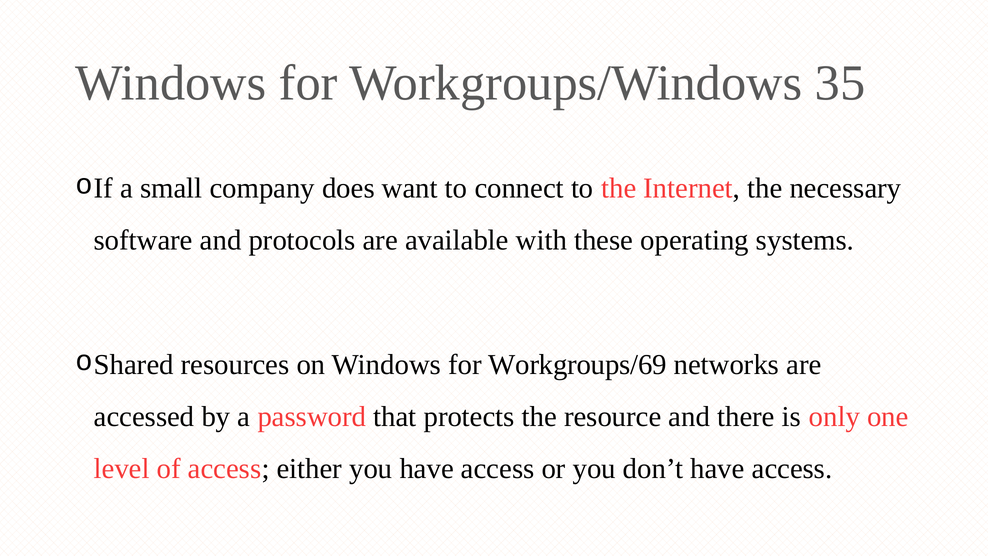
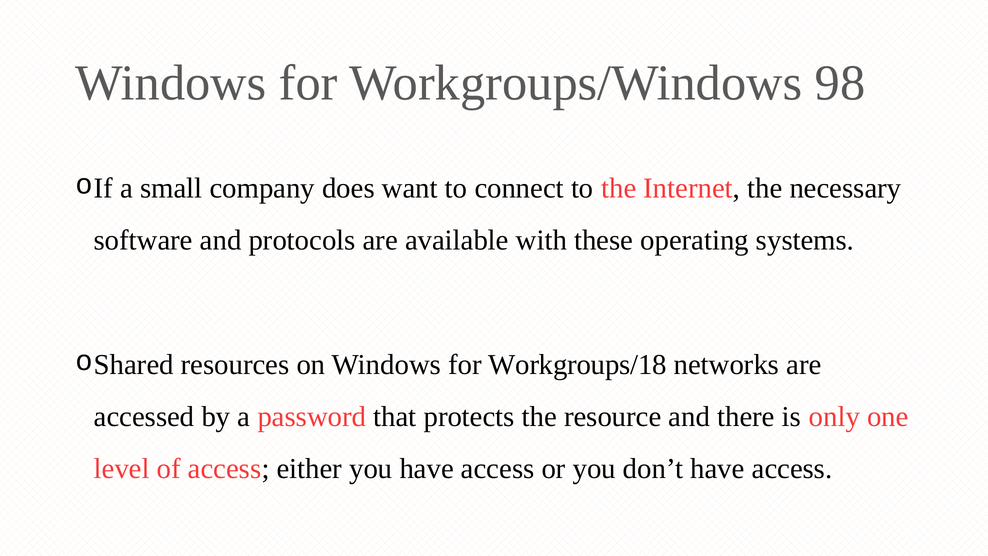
35: 35 -> 98 (840, 83)
Workgroups/69: Workgroups/69 -> Workgroups/18 (578, 365)
